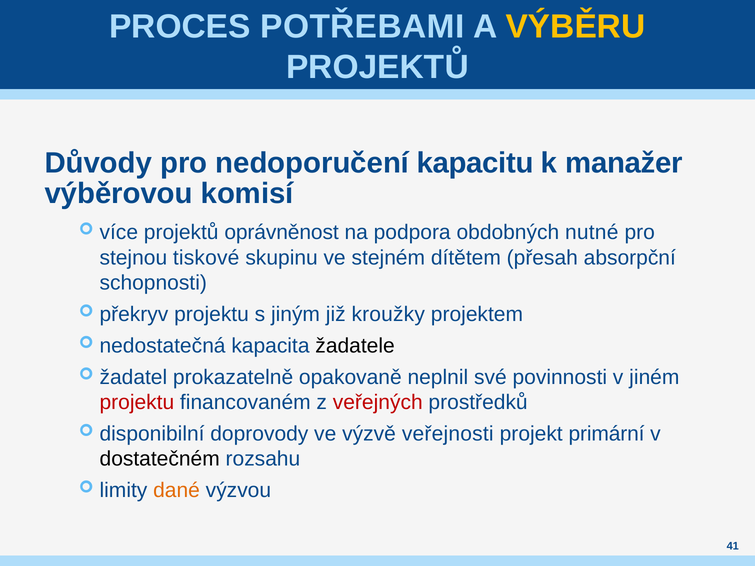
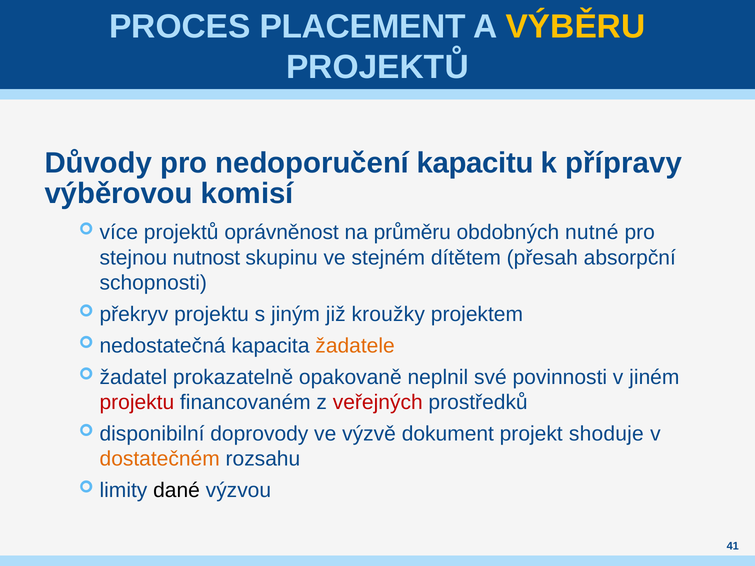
POTŘEBAMI: POTŘEBAMI -> PLACEMENT (363, 27)
manažer: manažer -> přípravy (624, 163)
podpora: podpora -> průměru (412, 233)
tiskové: tiskové -> nutnost (206, 258)
žadatele colour: black -> orange (355, 346)
veřejnosti: veřejnosti -> dokument (448, 434)
primární: primární -> shoduje (606, 434)
dostatečném colour: black -> orange (160, 459)
dané colour: orange -> black (177, 491)
